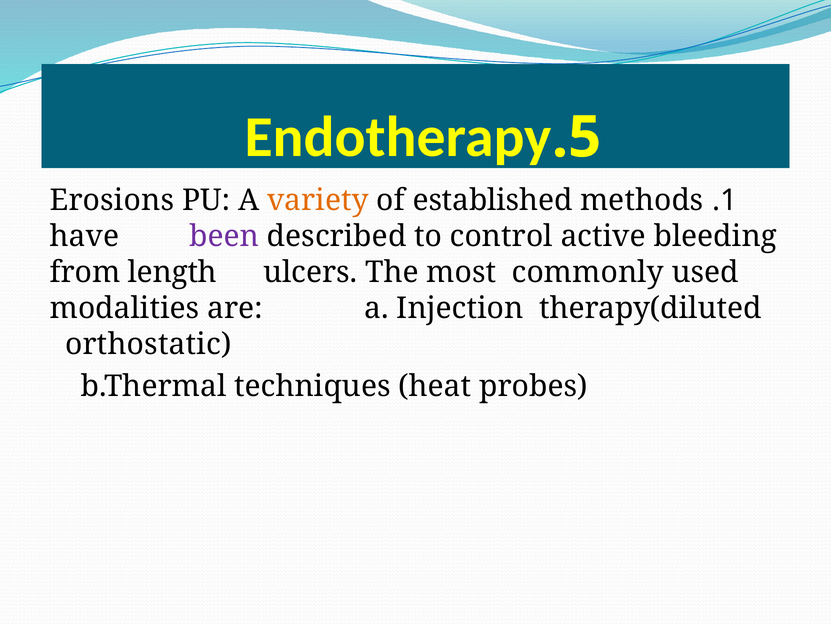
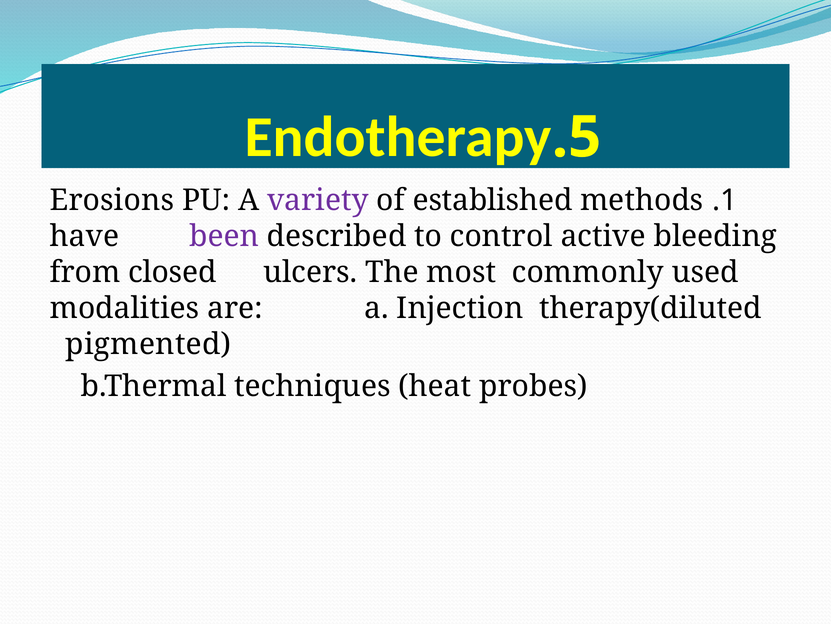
variety colour: orange -> purple (318, 200)
length: length -> closed (172, 272)
orthostatic: orthostatic -> pigmented (148, 344)
